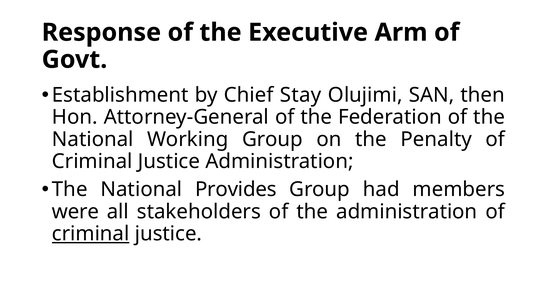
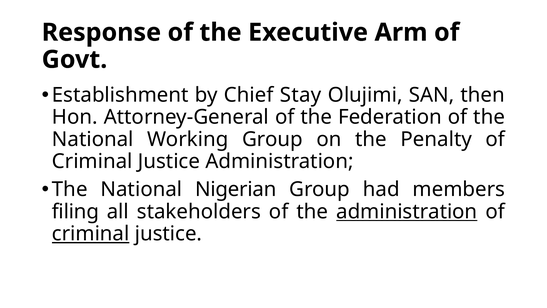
Provides: Provides -> Nigerian (236, 189)
were: were -> filing (75, 211)
administration underline: none -> present (407, 211)
